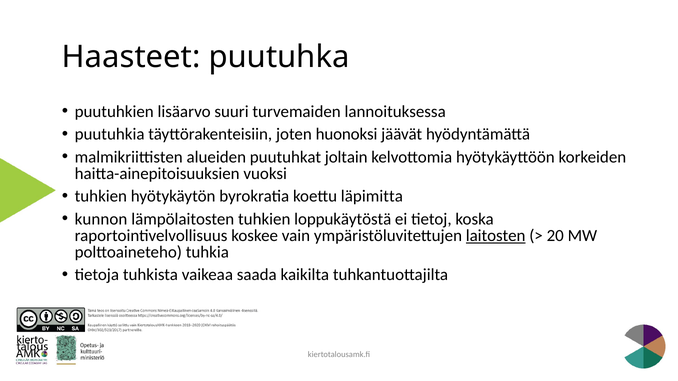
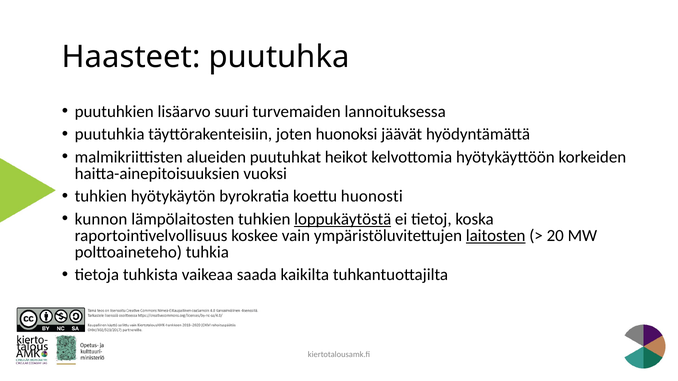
joltain: joltain -> heikot (346, 157)
läpimitta: läpimitta -> huonosti (372, 197)
loppukäytöstä underline: none -> present (343, 219)
